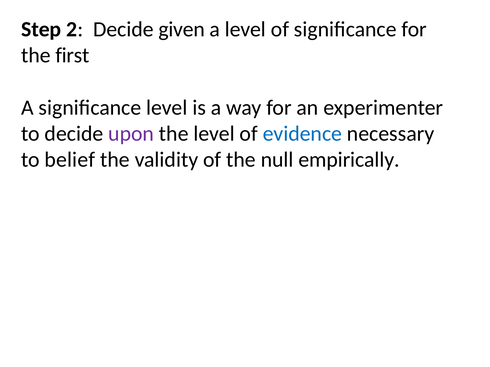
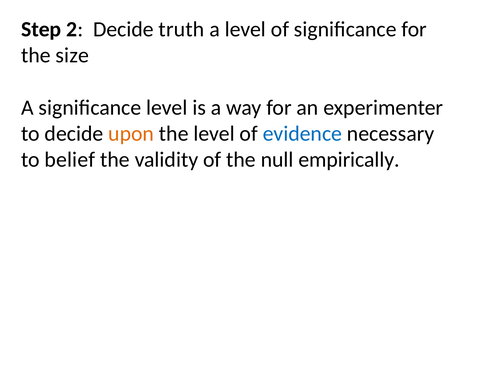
given: given -> truth (181, 29)
first: first -> size (72, 55)
upon colour: purple -> orange (131, 134)
